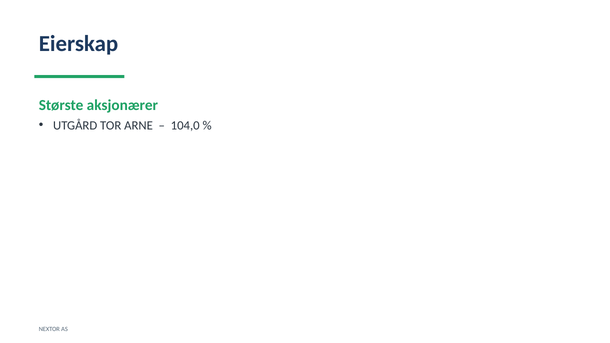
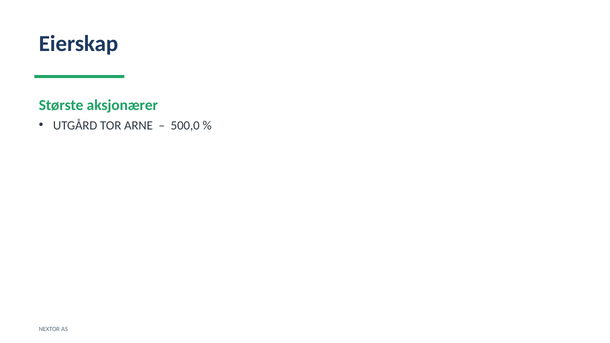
104,0: 104,0 -> 500,0 (185, 125)
